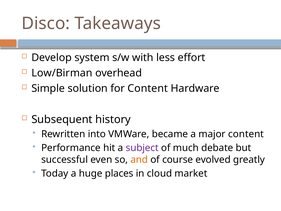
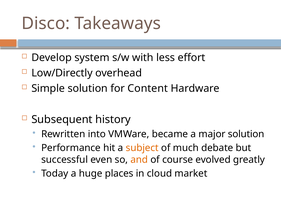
Low/Birman: Low/Birman -> Low/Directly (62, 73)
major content: content -> solution (246, 134)
subject colour: purple -> orange (142, 148)
